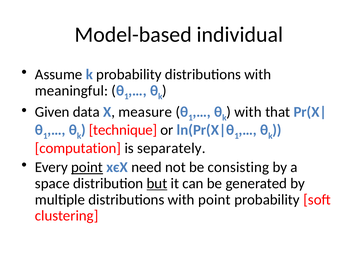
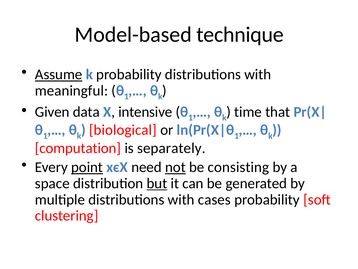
individual: individual -> technique (240, 35)
Assume underline: none -> present (59, 74)
measure: measure -> intensive (145, 112)
with: with -> time (248, 112)
technique: technique -> biological (123, 130)
not underline: none -> present (175, 167)
with point: point -> cases (214, 199)
